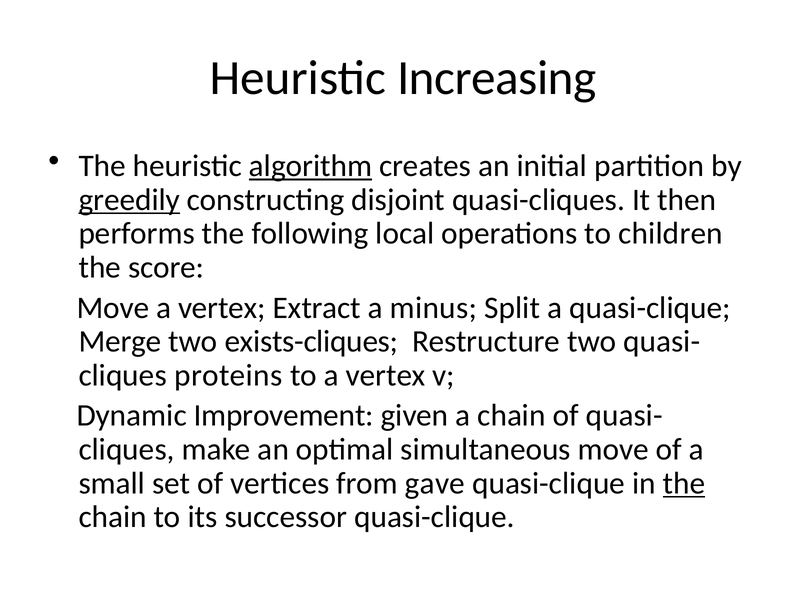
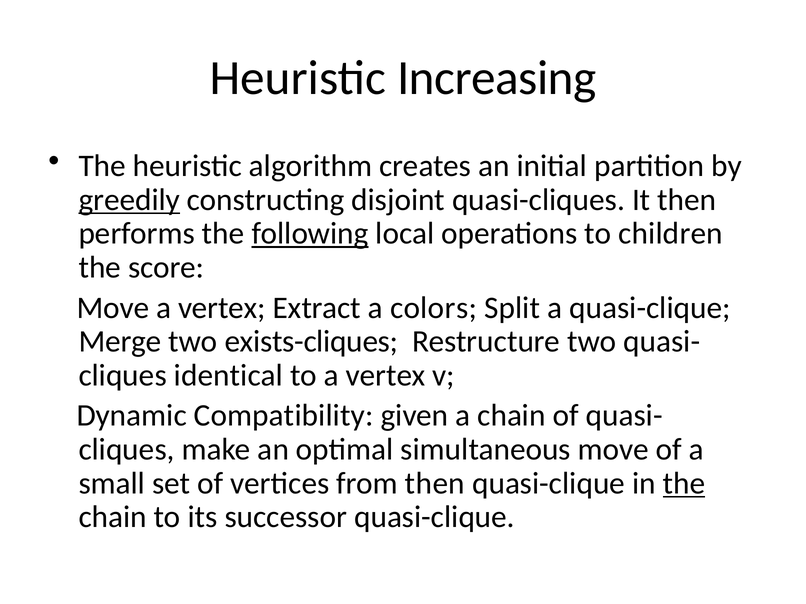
algorithm underline: present -> none (311, 166)
following underline: none -> present (310, 234)
minus: minus -> colors (434, 308)
proteins: proteins -> identical (229, 376)
Improvement: Improvement -> Compatibility (284, 416)
from gave: gave -> then (435, 484)
